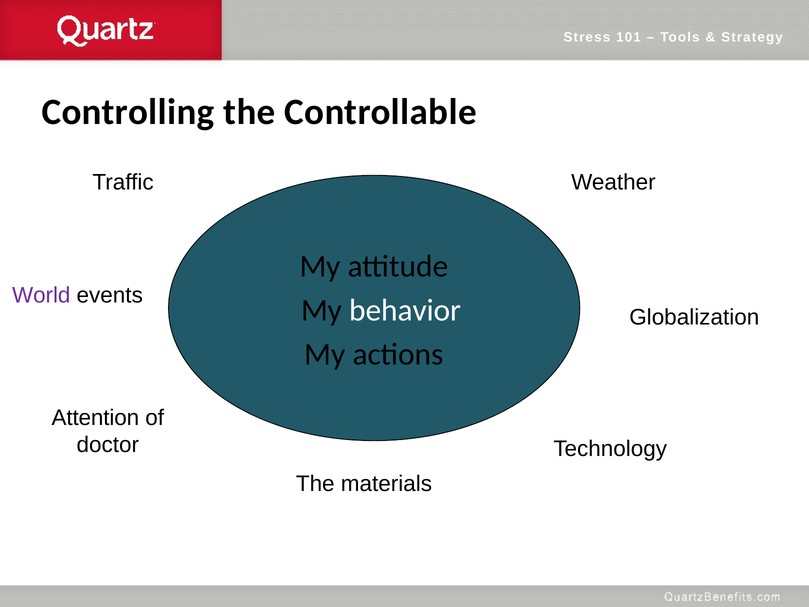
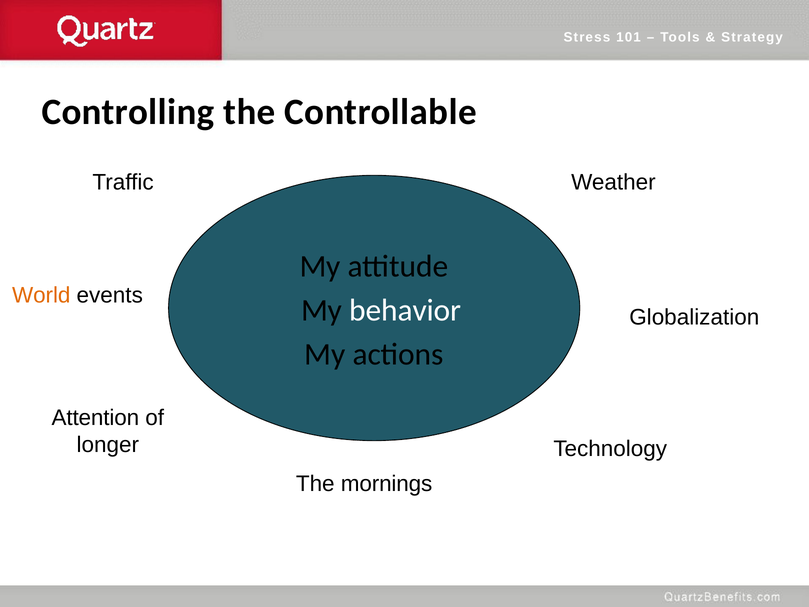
World colour: purple -> orange (41, 295)
doctor: doctor -> longer (108, 444)
materials: materials -> mornings (387, 484)
